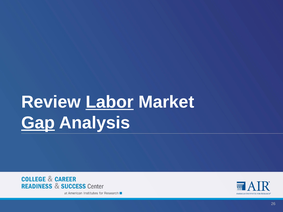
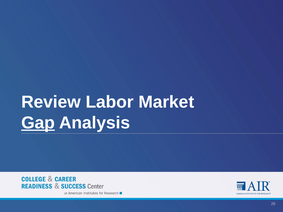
Labor underline: present -> none (110, 102)
